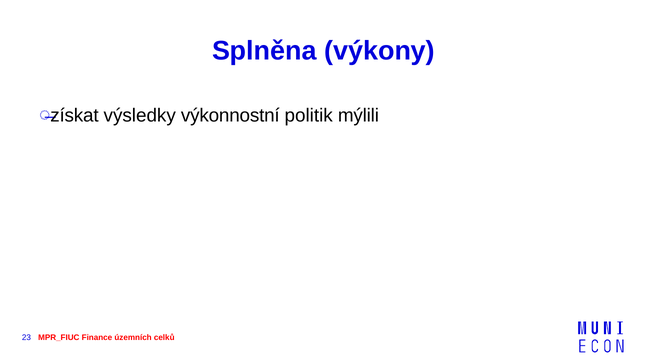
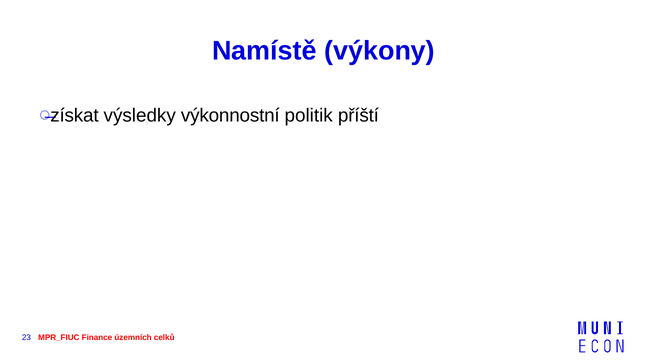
Splněna: Splněna -> Namístě (264, 51)
mýlili: mýlili -> příští (358, 115)
